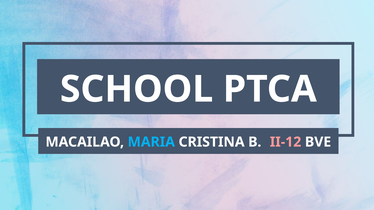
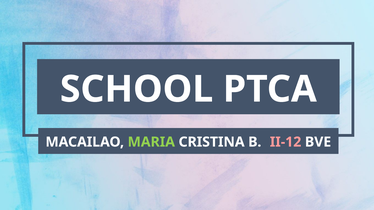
MARIA colour: light blue -> light green (151, 142)
